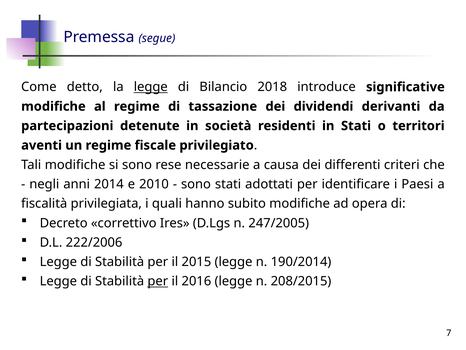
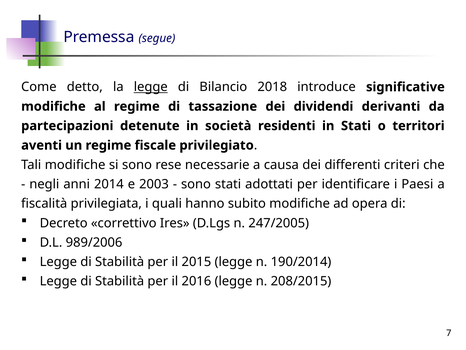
2010: 2010 -> 2003 (154, 184)
222/2006: 222/2006 -> 989/2006 (94, 242)
per underline: present -> none (158, 281)
